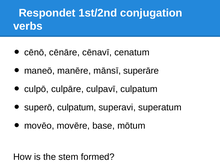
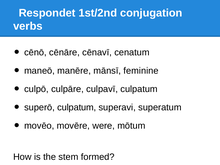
superāre: superāre -> feminine (141, 71)
base: base -> were (104, 126)
